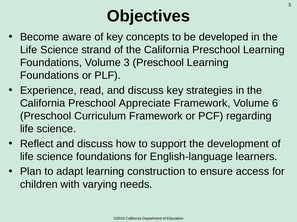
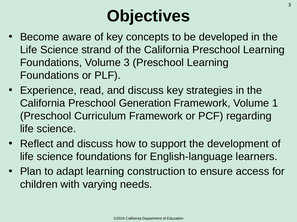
Appreciate: Appreciate -> Generation (145, 103)
6: 6 -> 1 (275, 103)
